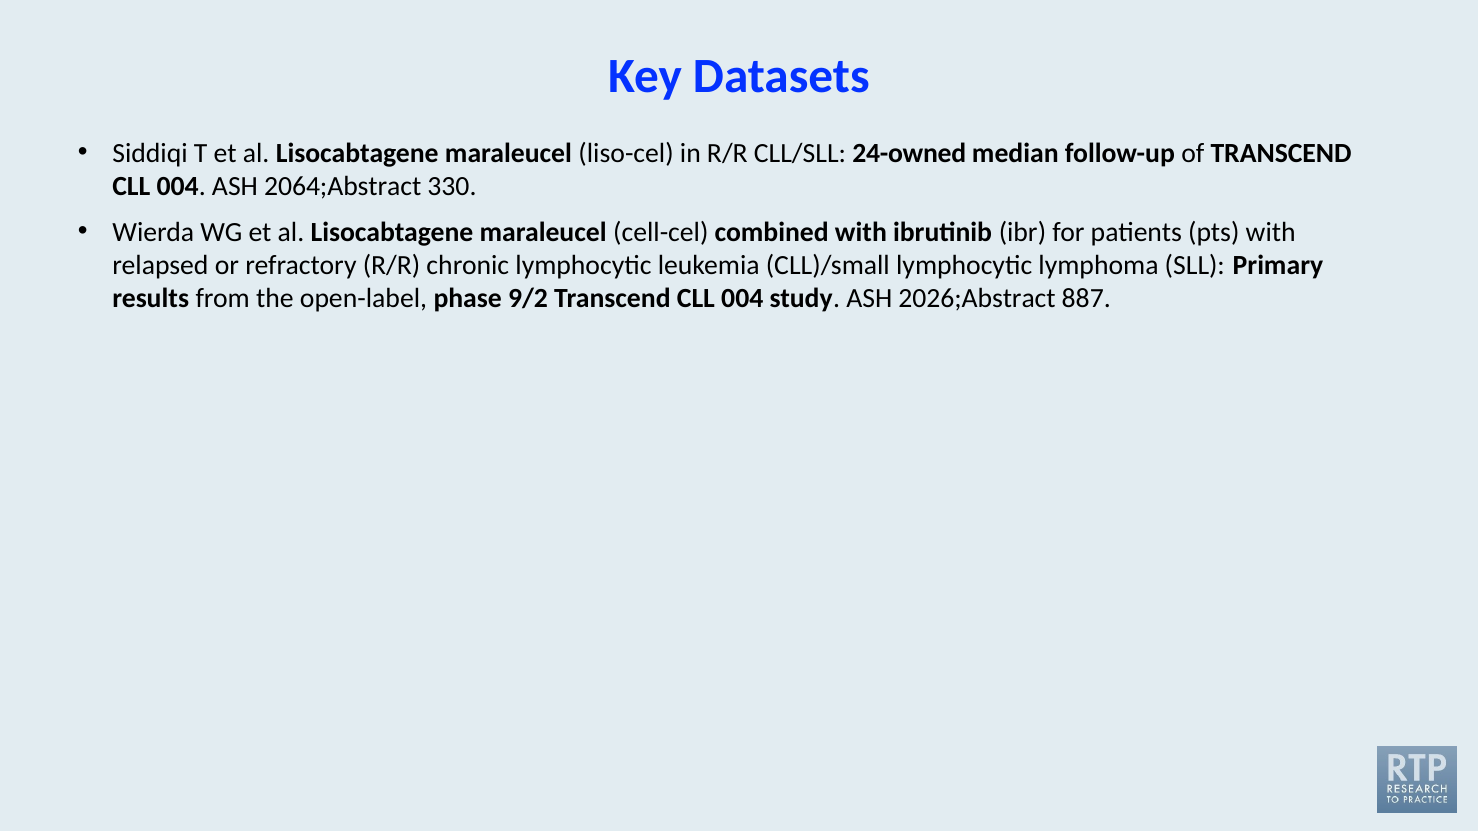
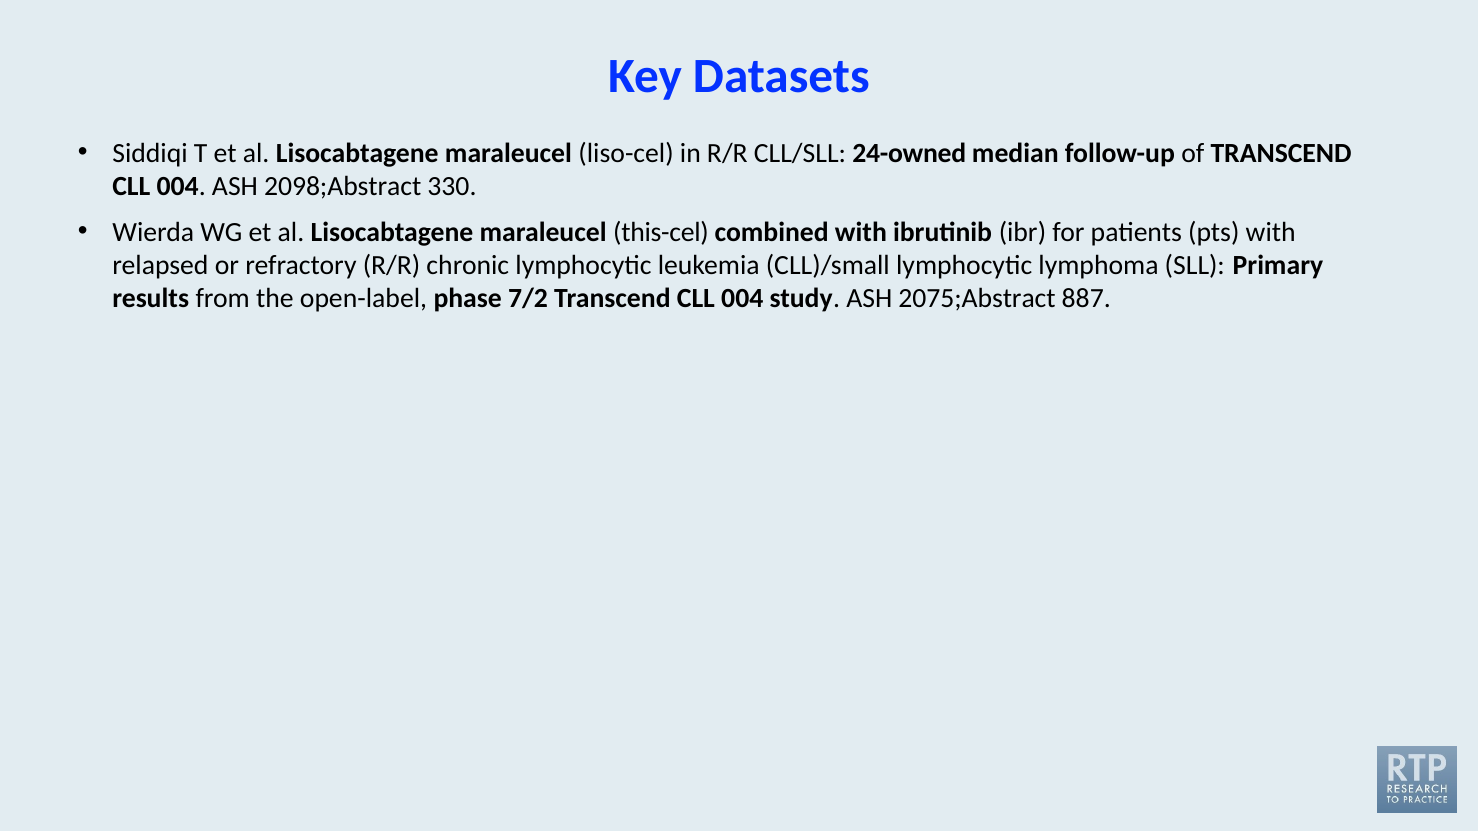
2064;Abstract: 2064;Abstract -> 2098;Abstract (343, 186)
cell-cel: cell-cel -> this-cel (661, 232)
9/2: 9/2 -> 7/2 (528, 299)
2026;Abstract: 2026;Abstract -> 2075;Abstract (977, 299)
